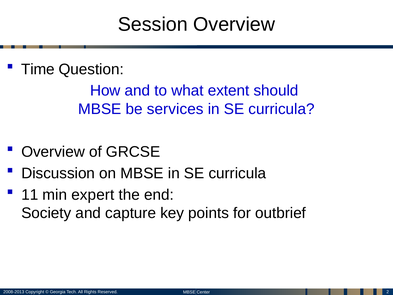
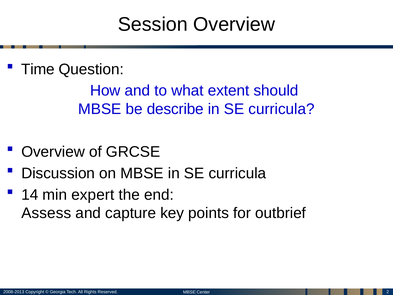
services: services -> describe (175, 109)
11: 11 -> 14 (30, 195)
Society: Society -> Assess (46, 213)
